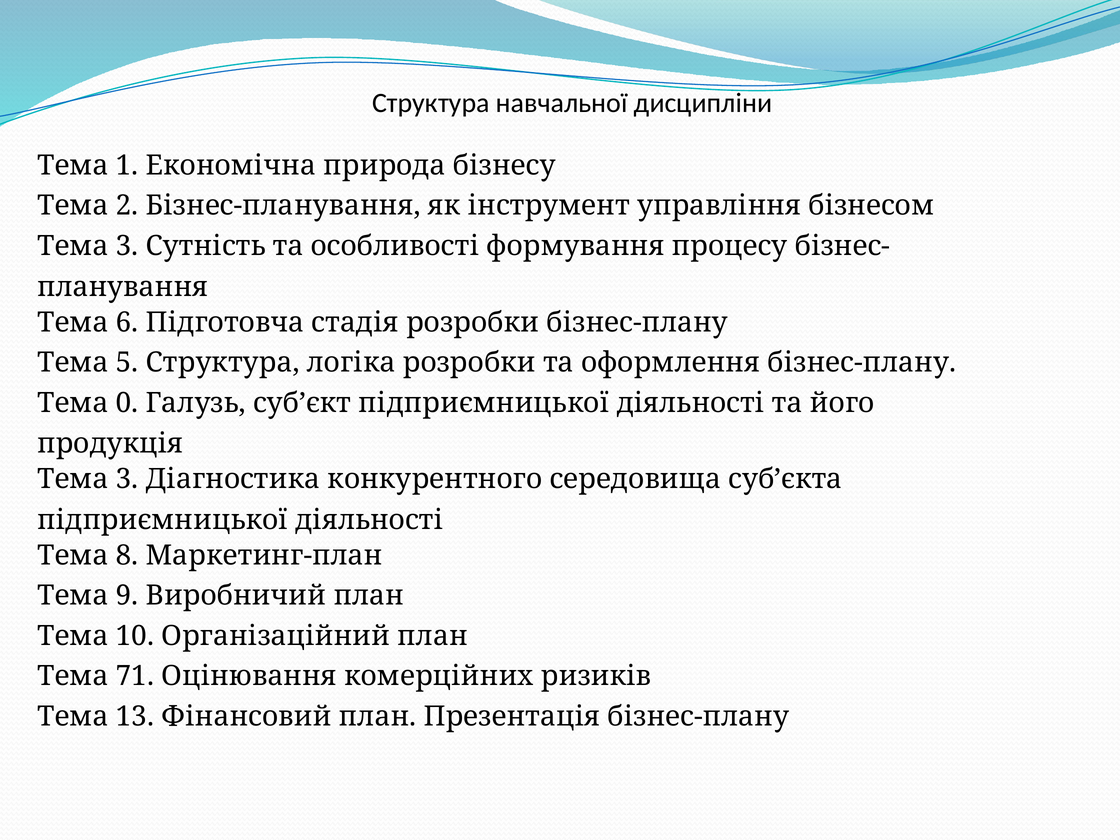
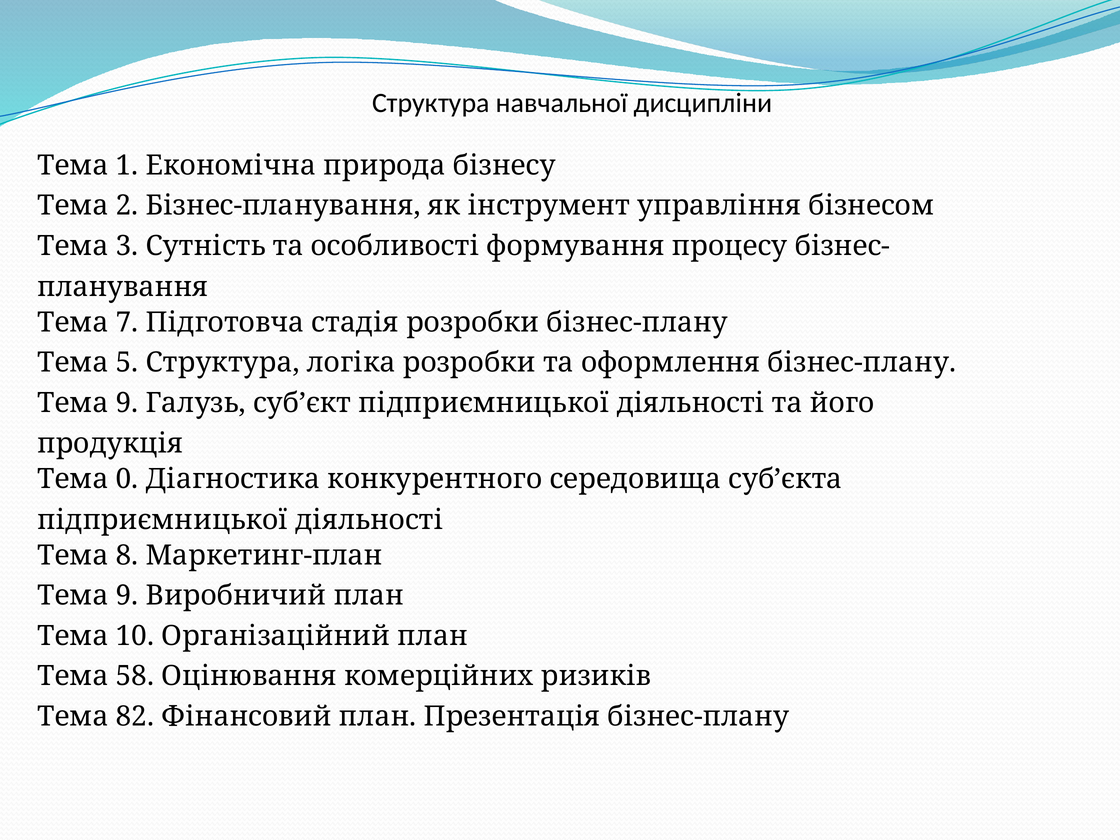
6: 6 -> 7 (127, 322)
0: 0 -> 9 (127, 403)
3: 3 -> 0 (127, 479)
71: 71 -> 58 (135, 676)
13: 13 -> 82 (135, 717)
